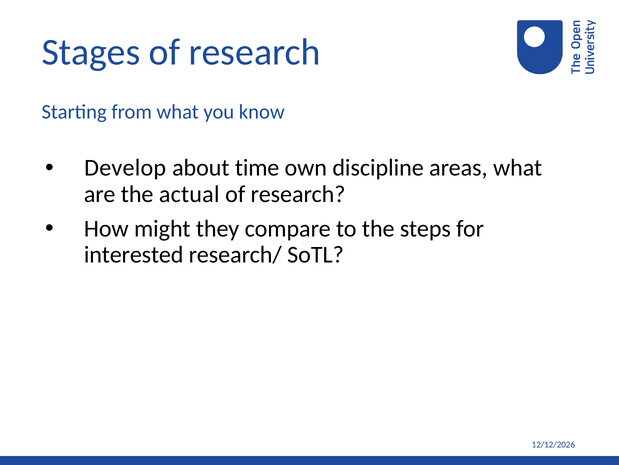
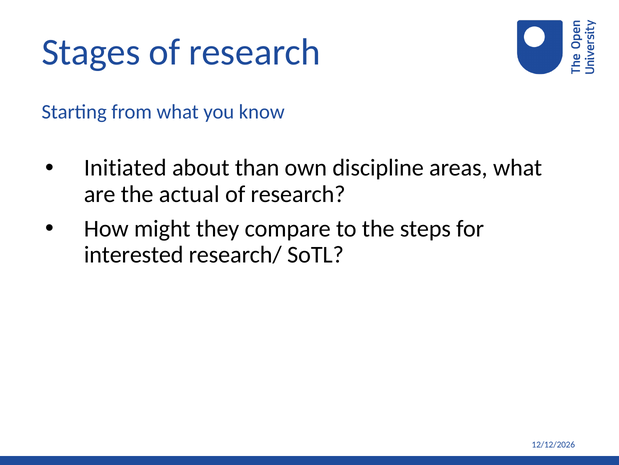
Develop: Develop -> Initiated (125, 168)
time: time -> than (257, 168)
